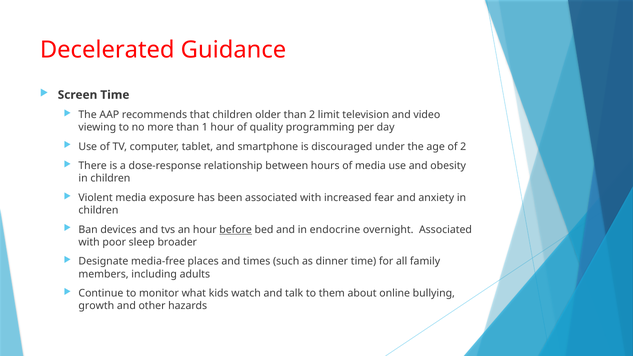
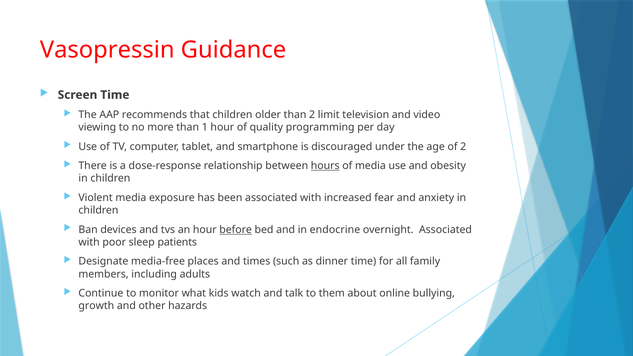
Decelerated: Decelerated -> Vasopressin (107, 50)
hours underline: none -> present (325, 166)
broader: broader -> patients (177, 242)
